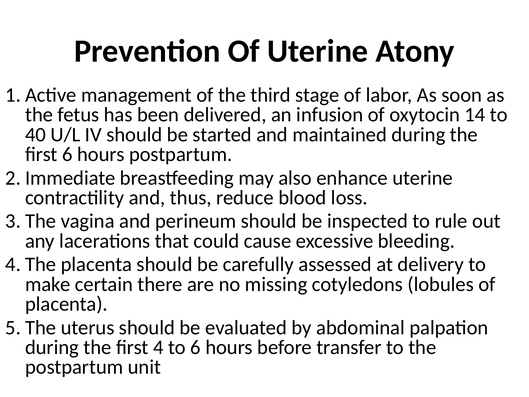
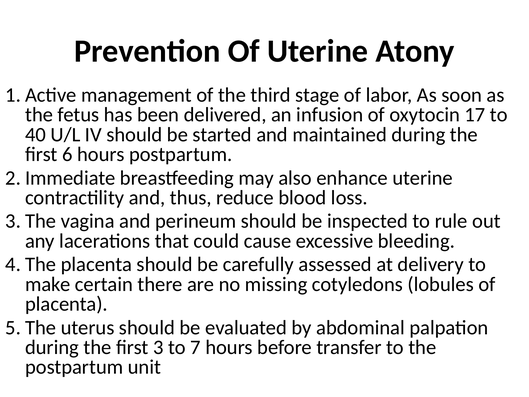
14: 14 -> 17 (475, 115)
4: 4 -> 3 (158, 347)
to 6: 6 -> 7 (196, 347)
